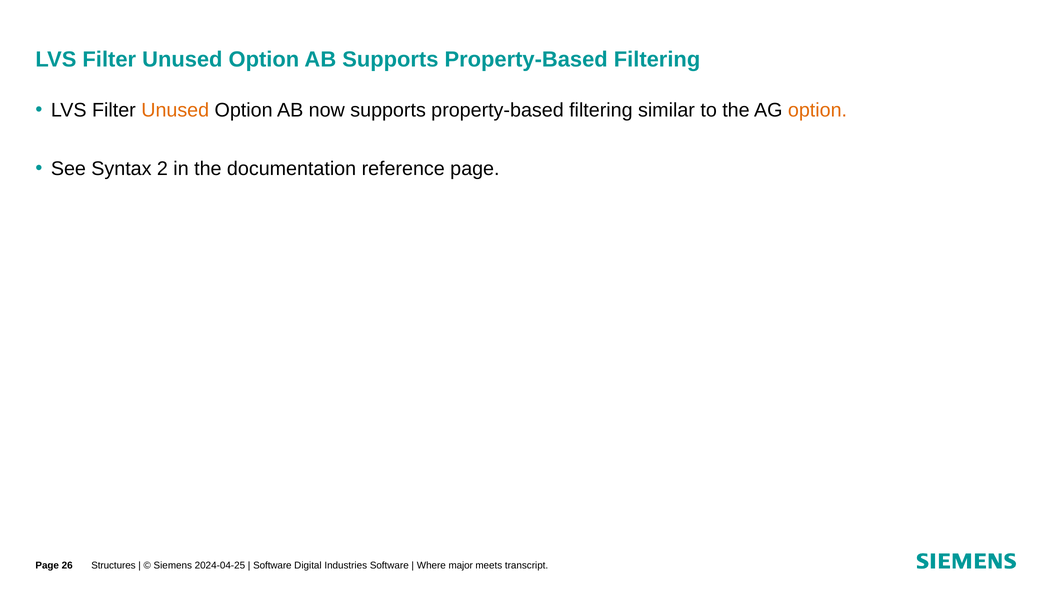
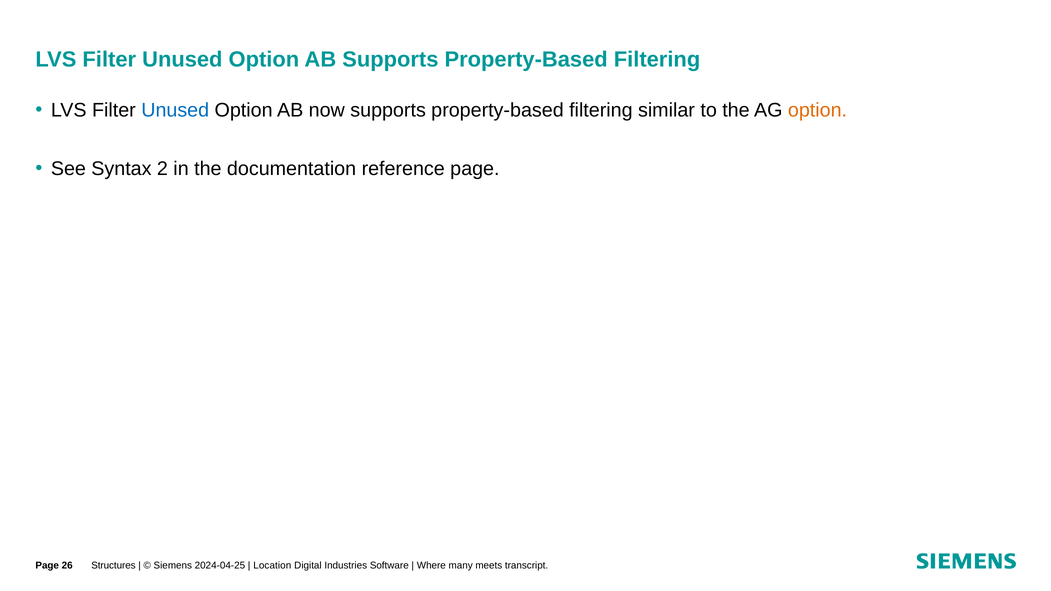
Unused colour: orange -> blue (175, 110)
Software: Software -> Location (272, 566)
major: major -> many (461, 566)
